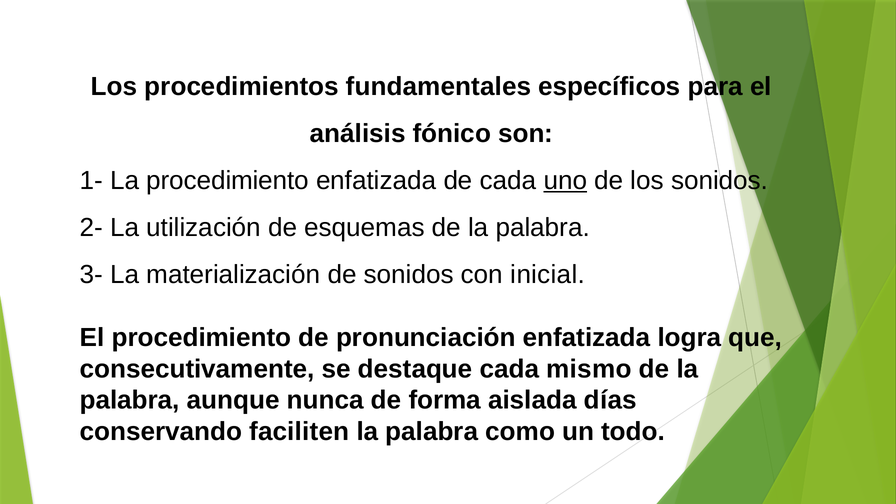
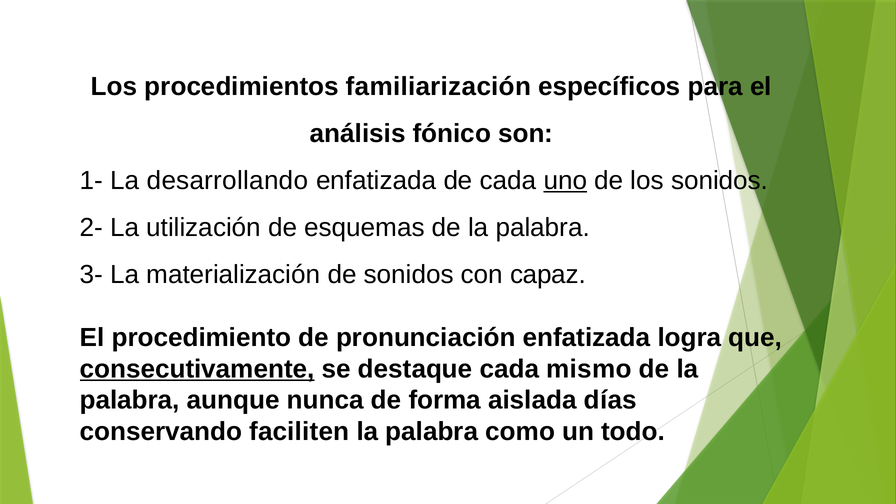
fundamentales: fundamentales -> familiarización (438, 87)
La procedimiento: procedimiento -> desarrollando (227, 181)
inicial: inicial -> capaz (548, 275)
consecutivamente underline: none -> present (197, 369)
